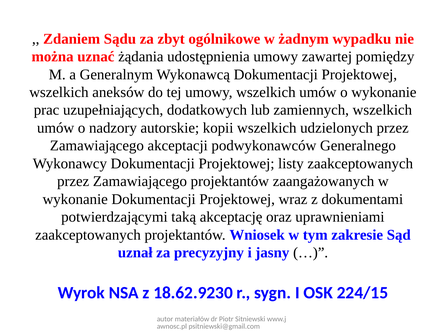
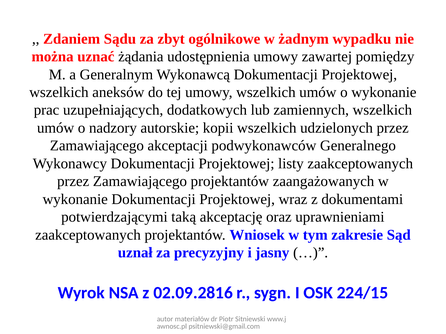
18.62.9230: 18.62.9230 -> 02.09.2816 (193, 293)
